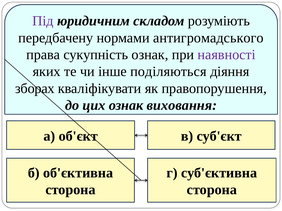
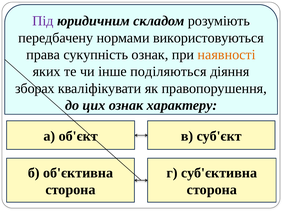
антигромадського: антигромадського -> використовуються (208, 38)
наявності colour: purple -> orange (227, 55)
виховання: виховання -> характеру (182, 106)
